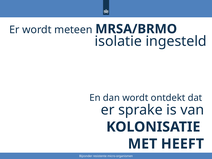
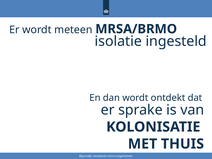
HEEFT: HEEFT -> THUIS (182, 144)
